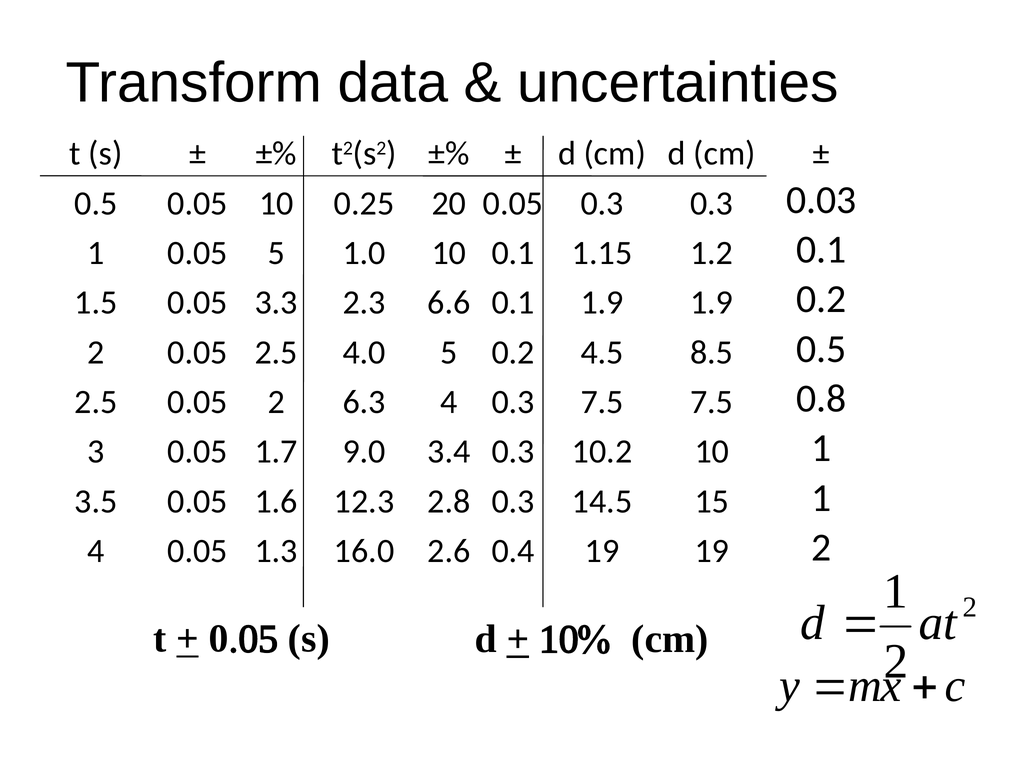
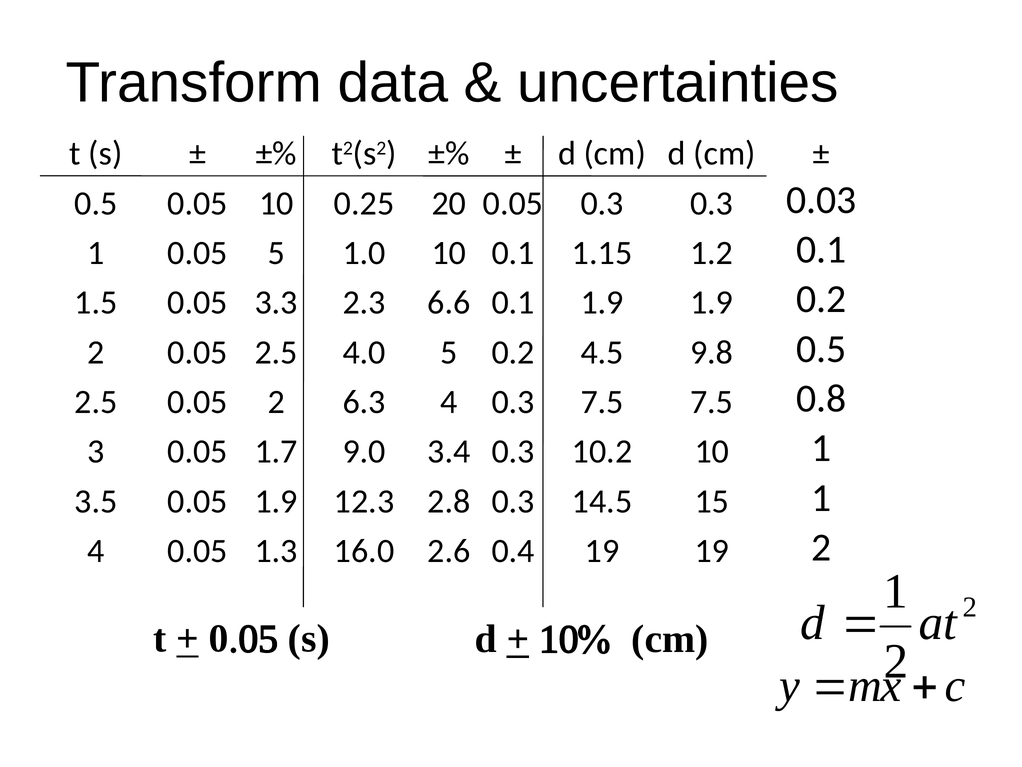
8.5: 8.5 -> 9.8 (712, 352)
0.05 1.6: 1.6 -> 1.9 (276, 501)
